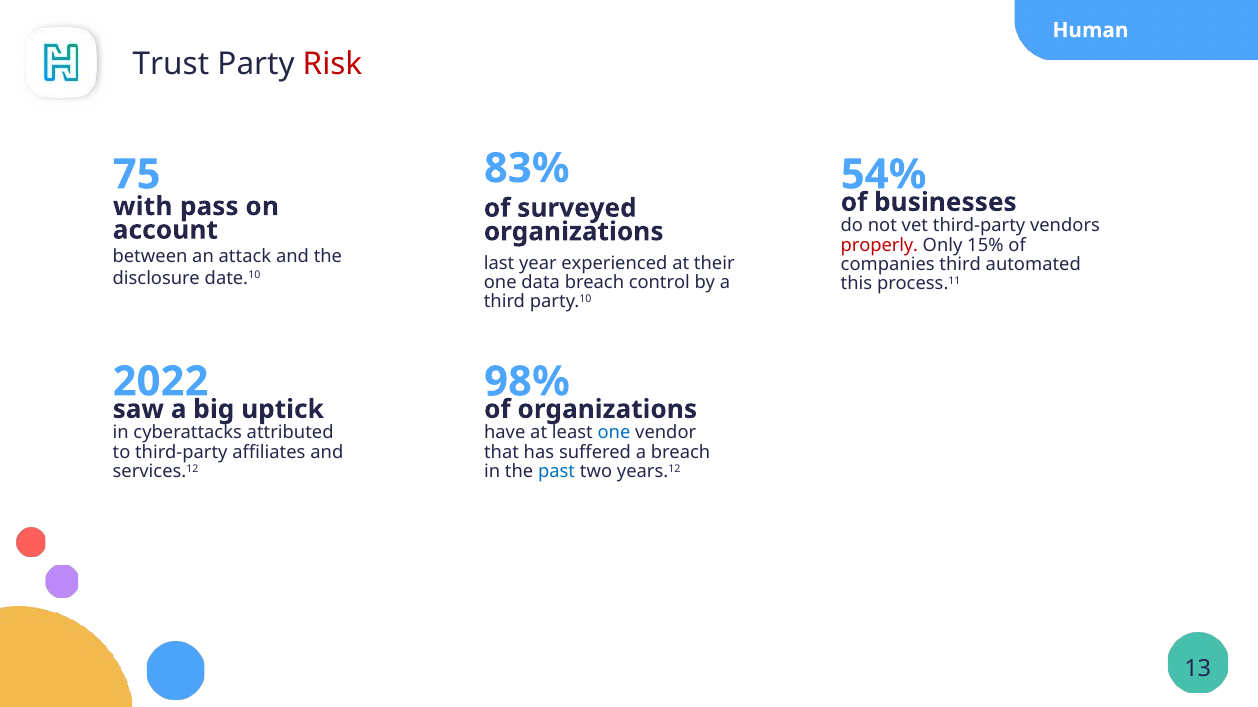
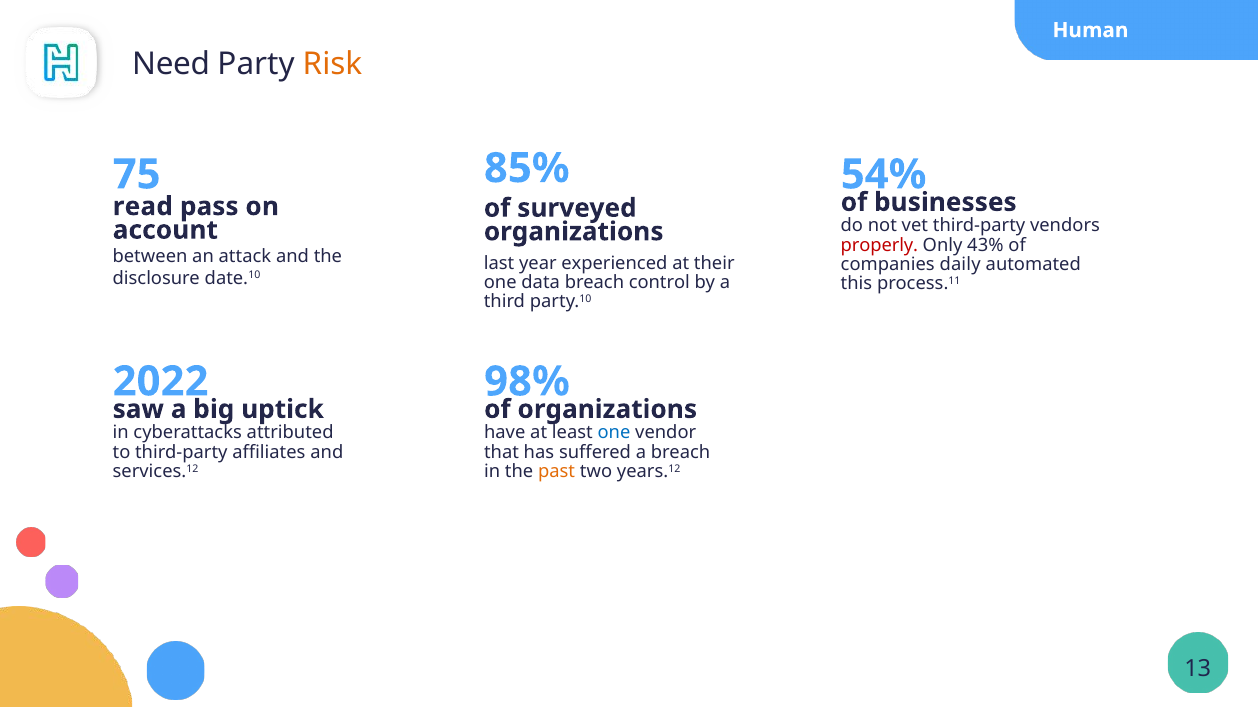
Trust: Trust -> Need (171, 64)
Risk colour: red -> orange (332, 64)
83%: 83% -> 85% (527, 168)
with: with -> read (143, 207)
15%: 15% -> 43% (985, 245)
companies third: third -> daily (960, 265)
past colour: blue -> orange (557, 472)
